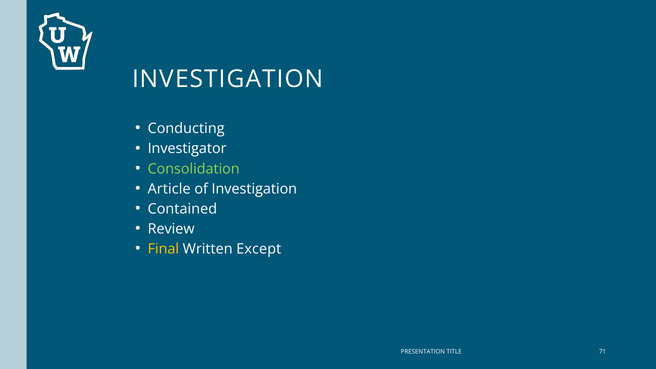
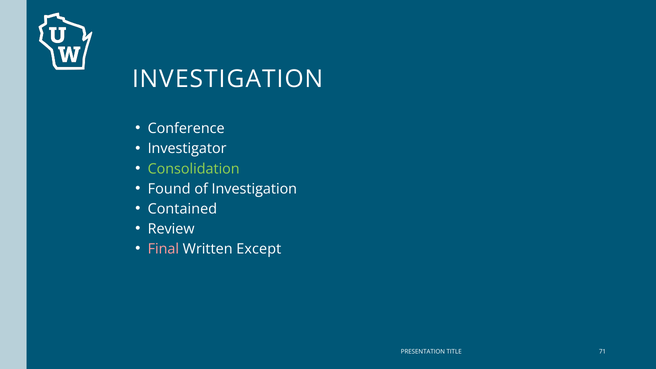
Conducting: Conducting -> Conference (186, 129)
Article: Article -> Found (169, 189)
Final colour: yellow -> pink (163, 249)
